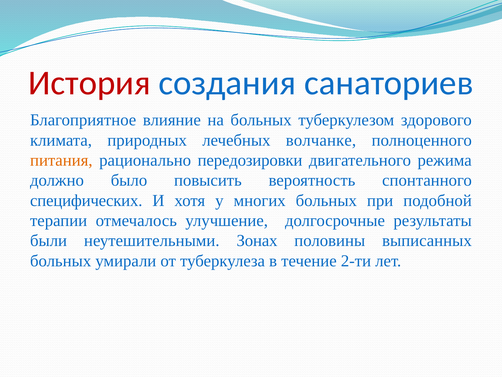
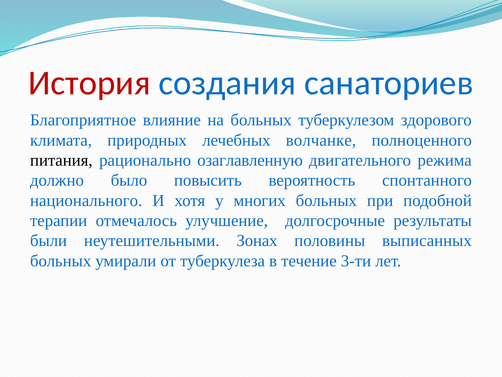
питания colour: orange -> black (61, 160)
передозировки: передозировки -> озаглавленную (250, 160)
специфических: специфических -> национального (86, 200)
2-ти: 2-ти -> 3-ти (356, 260)
